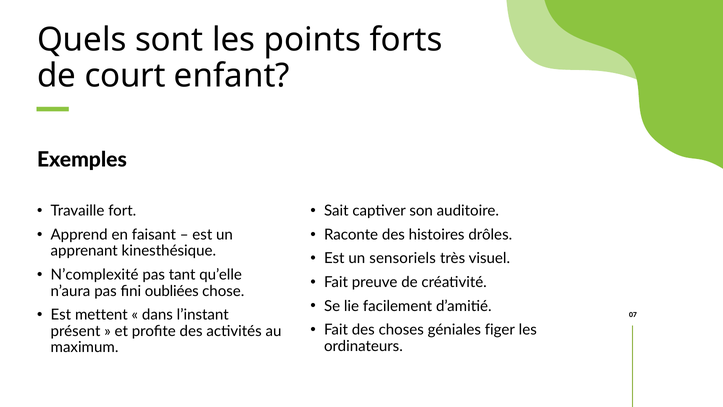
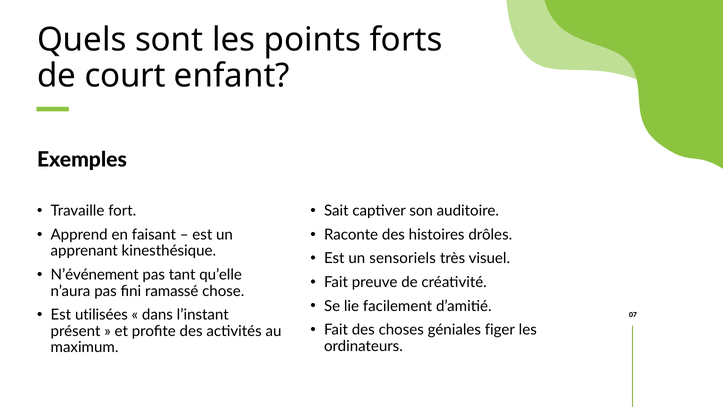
N’complexité: N’complexité -> N’événement (95, 275)
oubliées: oubliées -> ramassé (172, 291)
mettent: mettent -> utilisées (101, 315)
